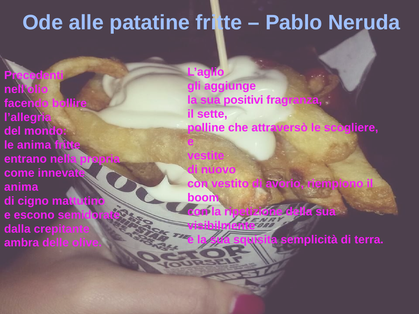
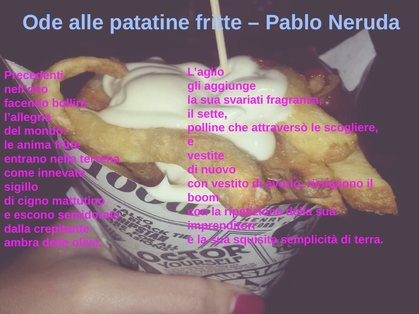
positivi: positivi -> svariati (243, 100)
propria: propria -> terrena (100, 159)
anima: anima -> sigillo (21, 187)
visibilmente: visibilmente -> imprenditori (221, 226)
